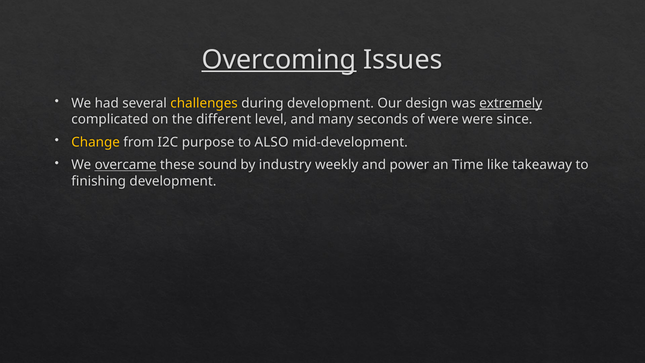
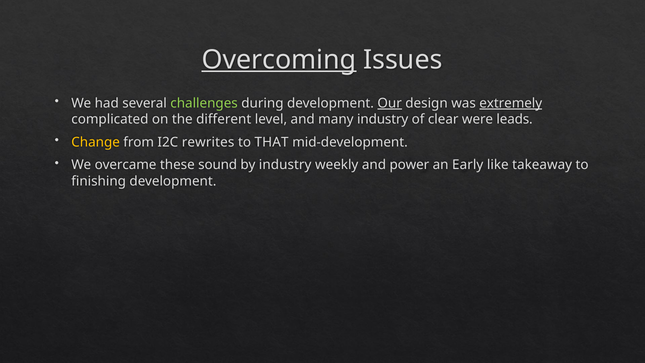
challenges colour: yellow -> light green (204, 103)
Our underline: none -> present (390, 103)
many seconds: seconds -> industry (383, 119)
of were: were -> clear (443, 119)
since: since -> leads (515, 119)
purpose: purpose -> rewrites (208, 142)
ALSO: ALSO -> THAT (272, 142)
overcame underline: present -> none (126, 165)
Time: Time -> Early (468, 165)
